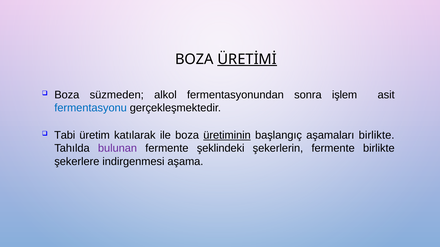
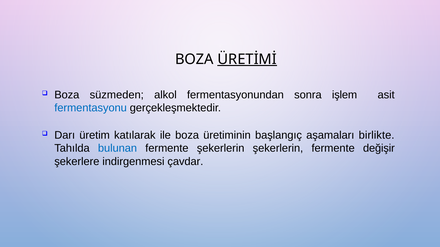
Tabi: Tabi -> Darı (65, 135)
üretiminin underline: present -> none (227, 135)
bulunan colour: purple -> blue (118, 149)
fermente şeklindeki: şeklindeki -> şekerlerin (221, 149)
fermente birlikte: birlikte -> değişir (379, 149)
aşama: aşama -> çavdar (185, 162)
